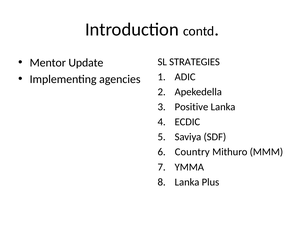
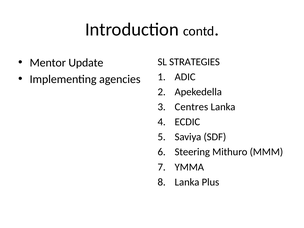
Positive: Positive -> Centres (191, 107)
Country: Country -> Steering (192, 152)
